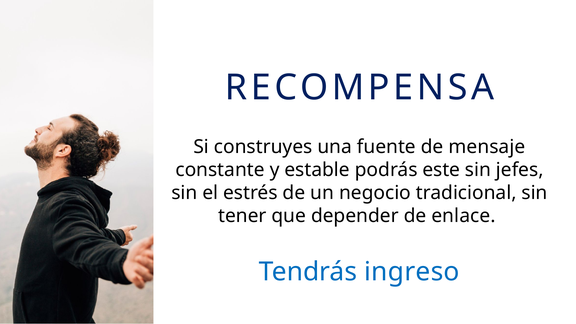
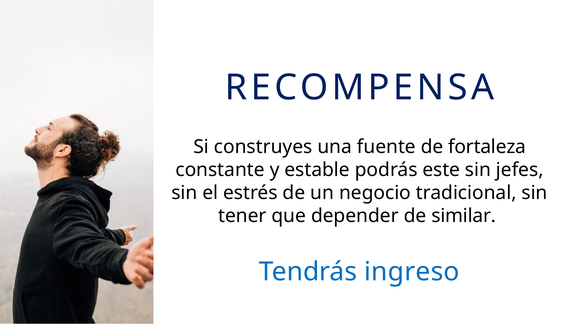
mensaje: mensaje -> fortaleza (487, 147)
enlace: enlace -> similar (464, 216)
